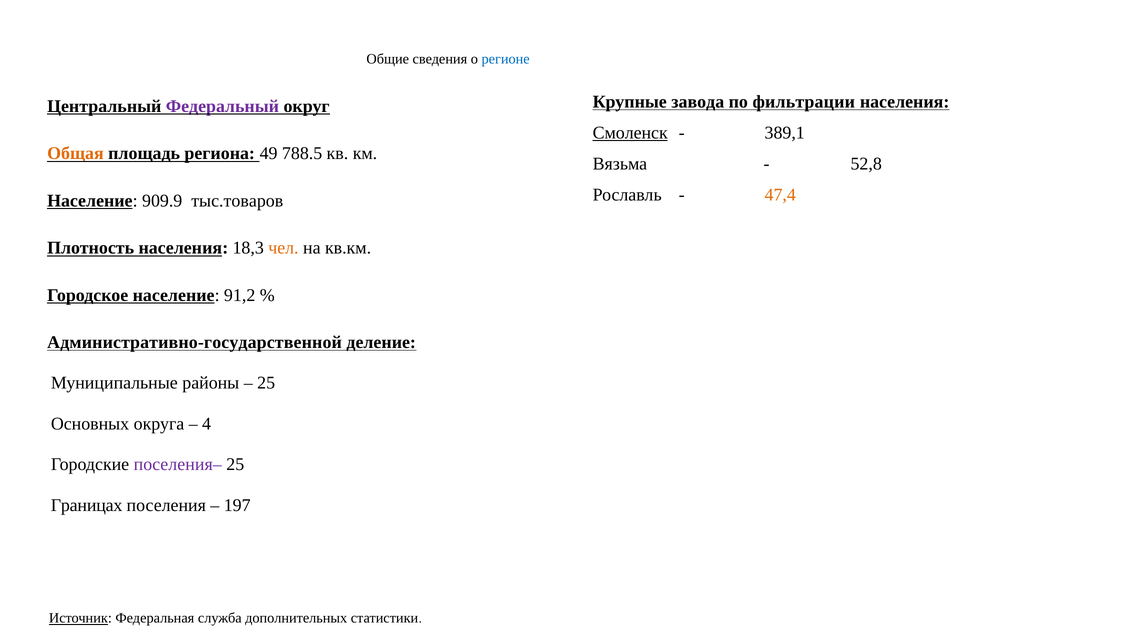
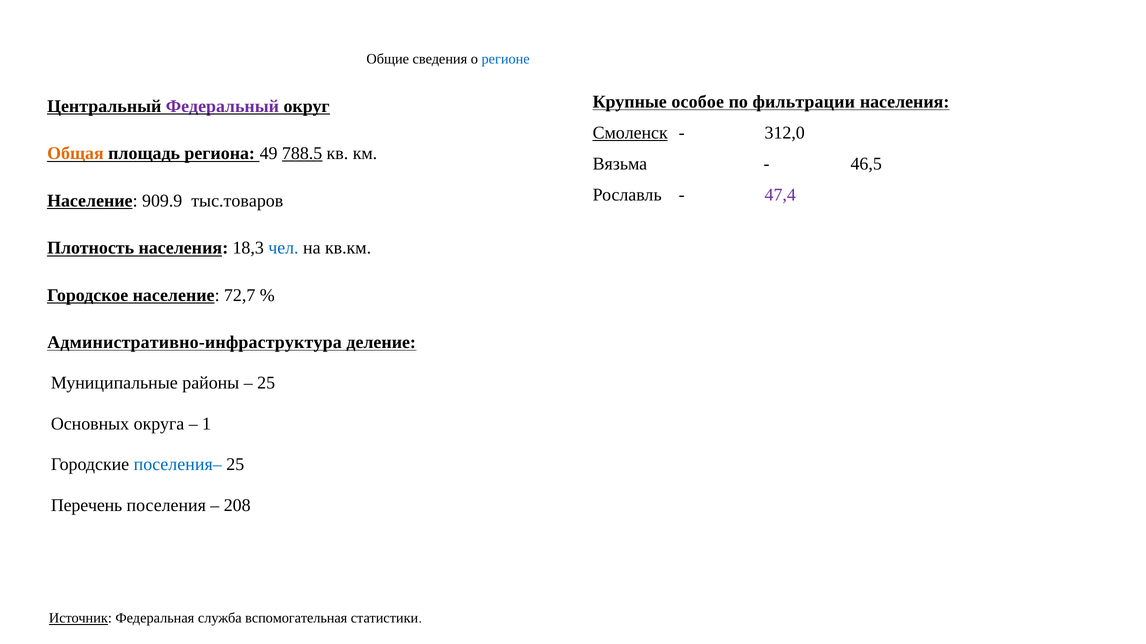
завода: завода -> особое (698, 102)
389,1: 389,1 -> 312,0 (785, 133)
788.5 underline: none -> present (302, 154)
52,8: 52,8 -> 46,5 (866, 164)
47,4 colour: orange -> purple (780, 195)
чел colour: orange -> blue (283, 248)
91,2: 91,2 -> 72,7 (240, 295)
Административно-государственной: Административно-государственной -> Административно-инфраструктура (195, 343)
4: 4 -> 1 (207, 424)
поселения– colour: purple -> blue (178, 465)
Границах: Границах -> Перечень (87, 506)
197: 197 -> 208 (237, 506)
дополнительных: дополнительных -> вспомогательная (296, 619)
